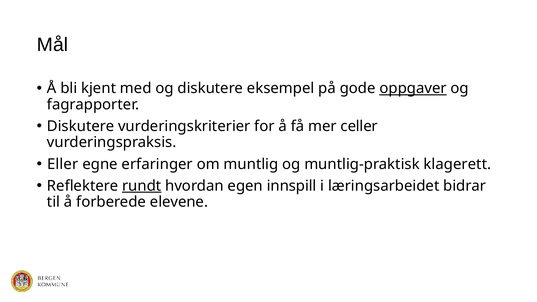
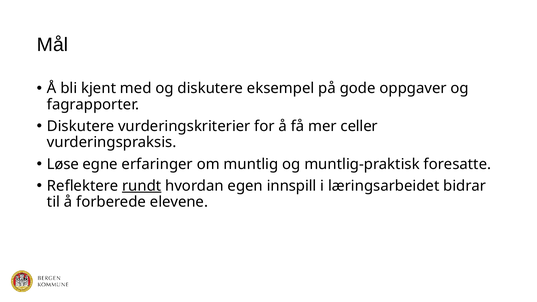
oppgaver underline: present -> none (413, 88)
Eller: Eller -> Løse (63, 164)
klagerett: klagerett -> foresatte (457, 164)
